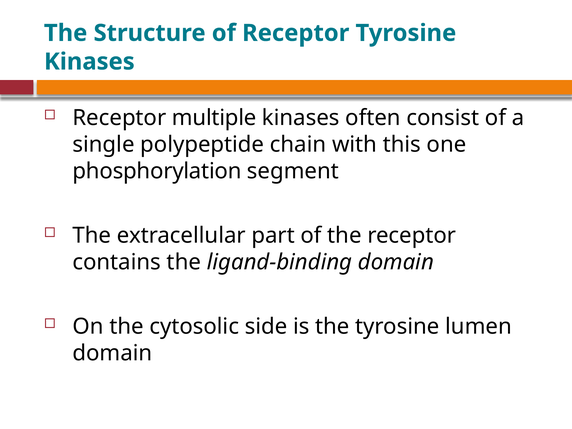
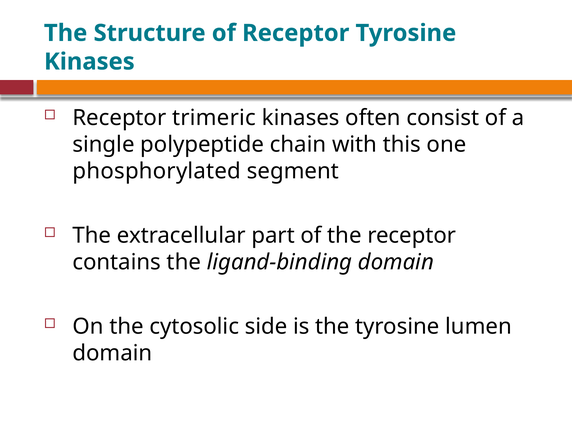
multiple: multiple -> trimeric (214, 118)
phosphorylation: phosphorylation -> phosphorylated (157, 171)
